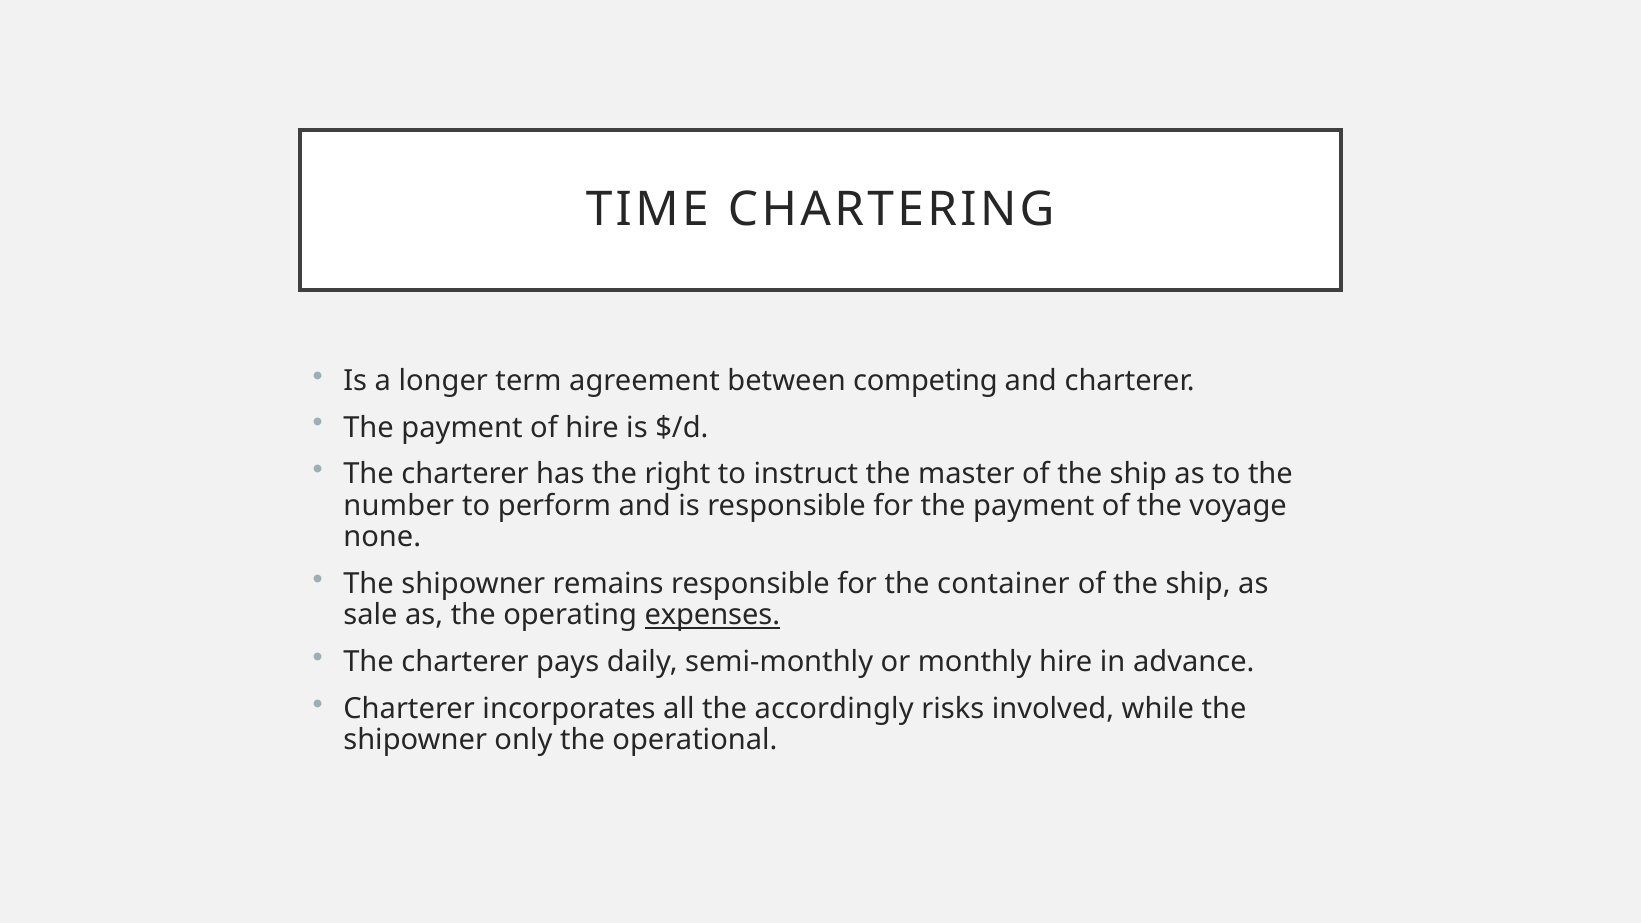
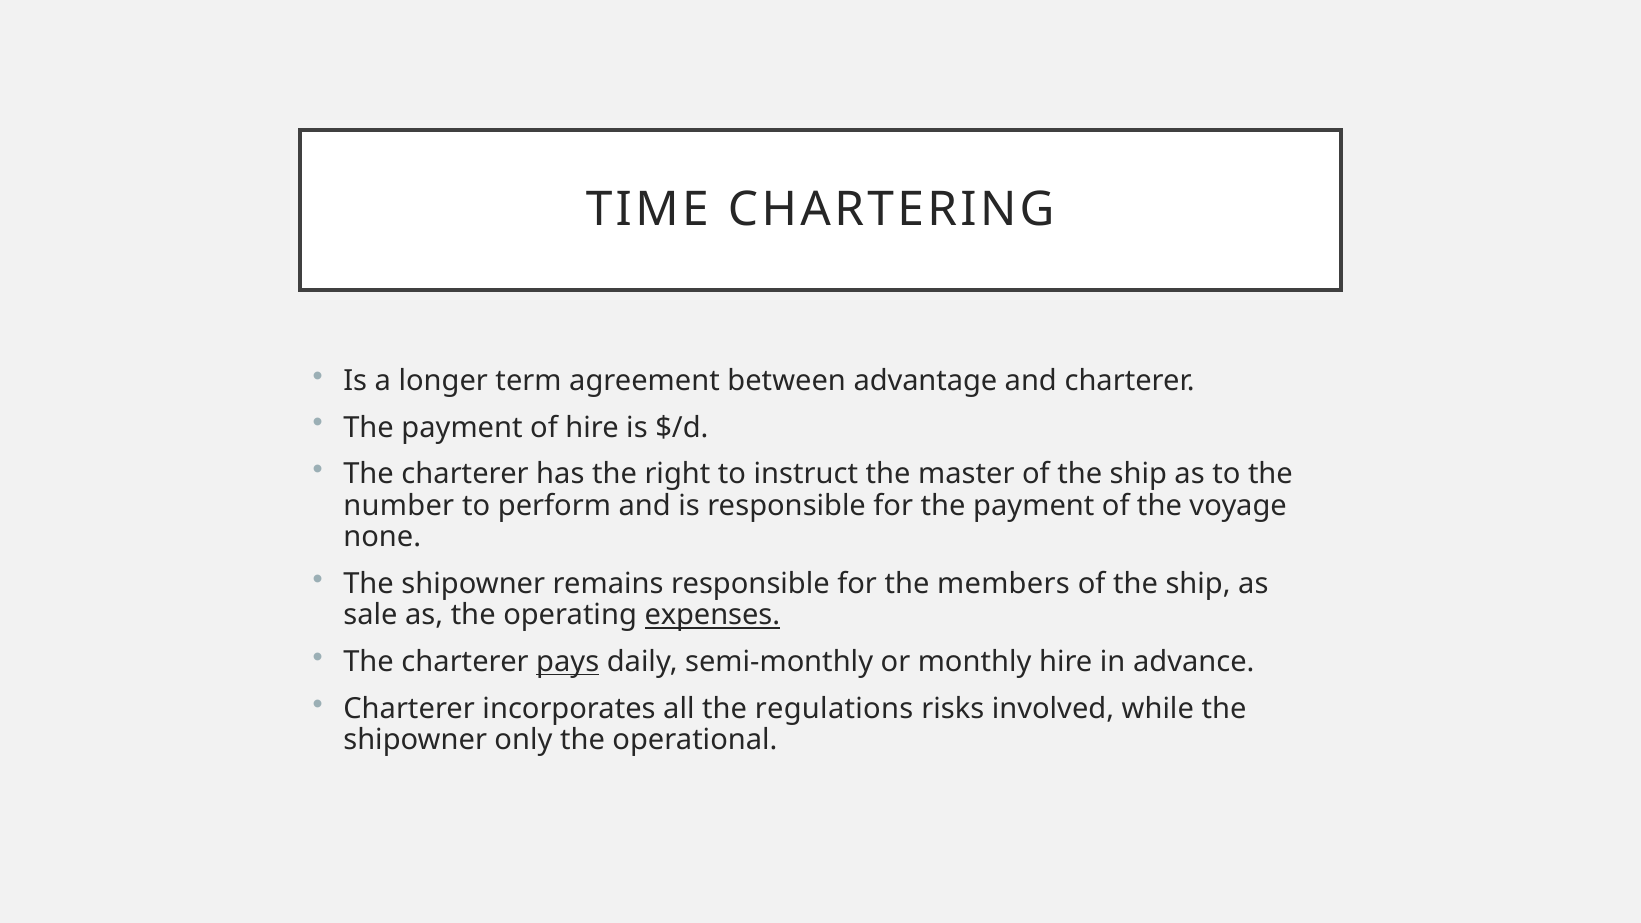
competing: competing -> advantage (925, 381)
container: container -> members (1003, 584)
pays underline: none -> present (568, 662)
accordingly: accordingly -> regulations (834, 709)
